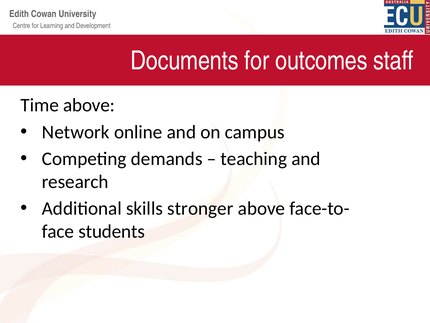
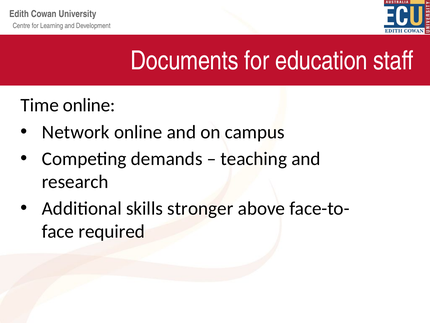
outcomes: outcomes -> education (321, 61)
Time above: above -> online (89, 105)
students: students -> required (112, 231)
